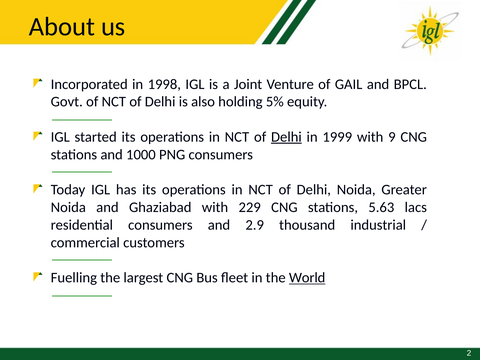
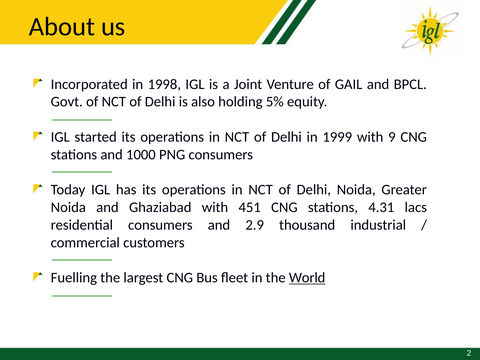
Delhi underline: present -> none (286, 137)
229: 229 -> 451 (250, 207)
5.63: 5.63 -> 4.31 (381, 207)
